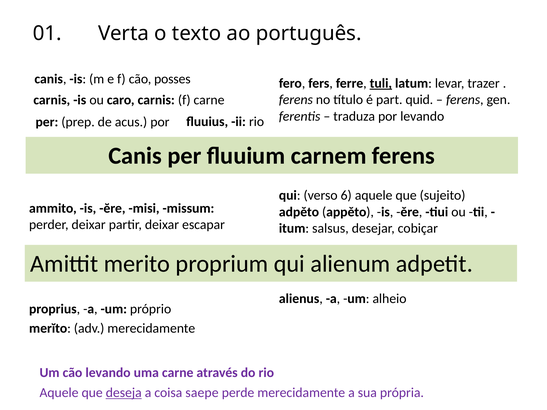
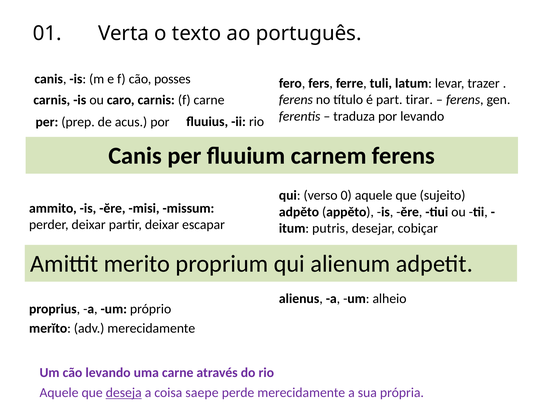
tuli underline: present -> none (381, 83)
quid: quid -> tirar (419, 100)
6: 6 -> 0 (346, 195)
salsus: salsus -> putris (330, 229)
